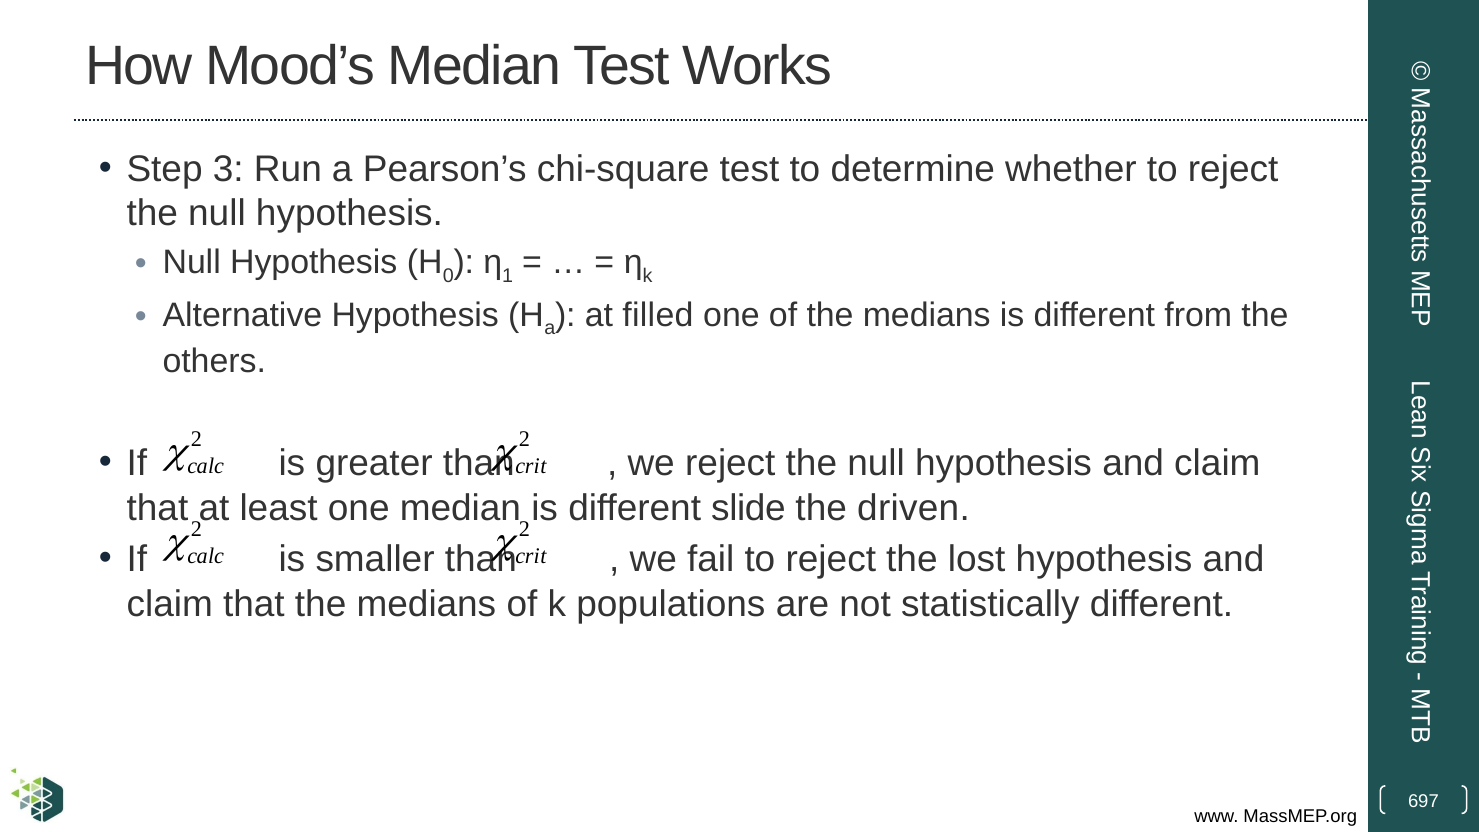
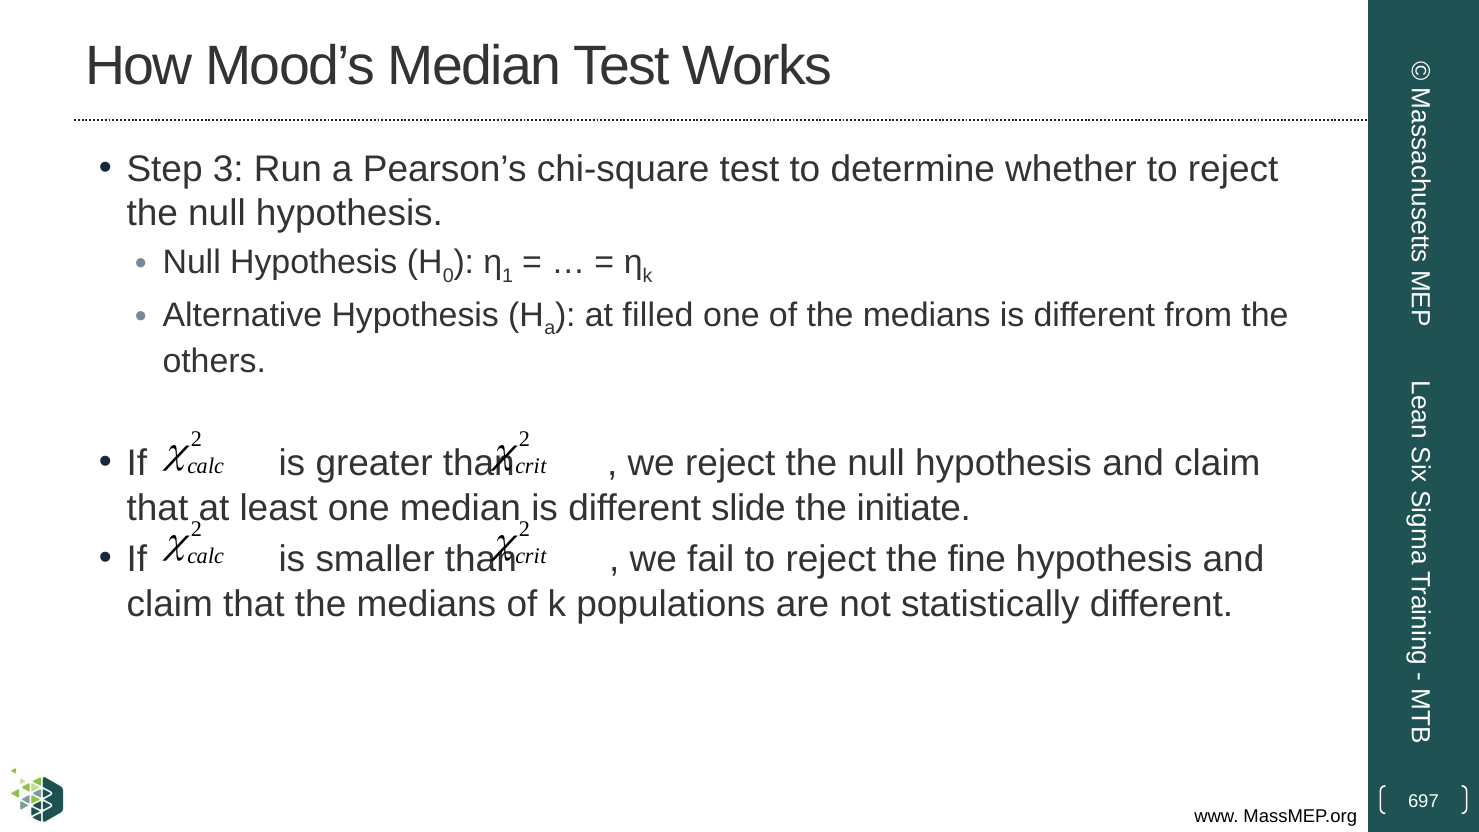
driven: driven -> initiate (914, 508)
lost: lost -> fine (977, 560)
